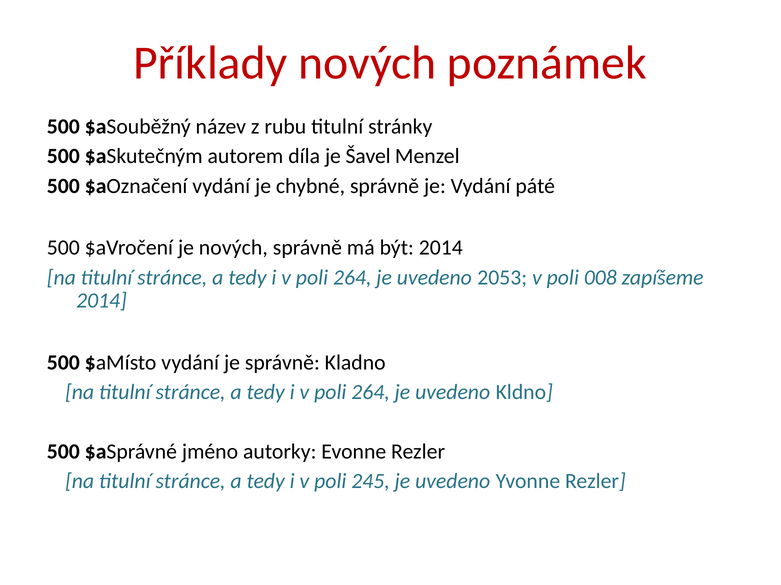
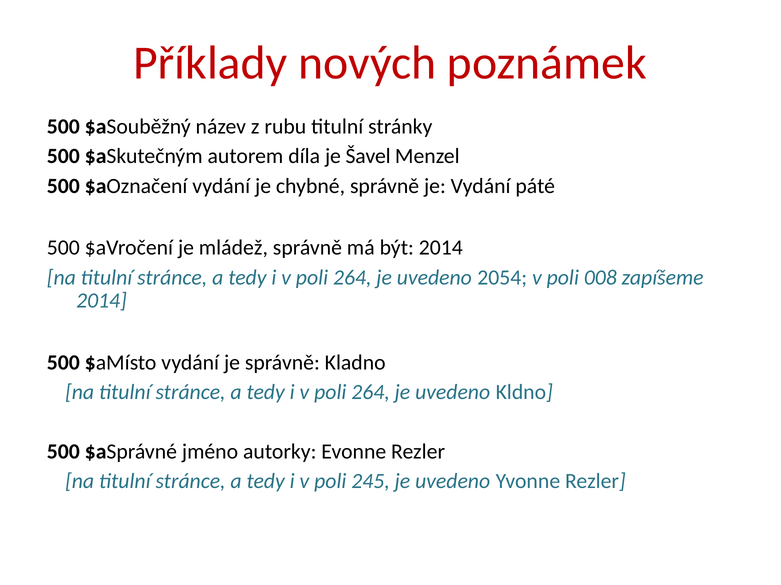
je nových: nových -> mládež (233, 248)
2053: 2053 -> 2054 (502, 278)
